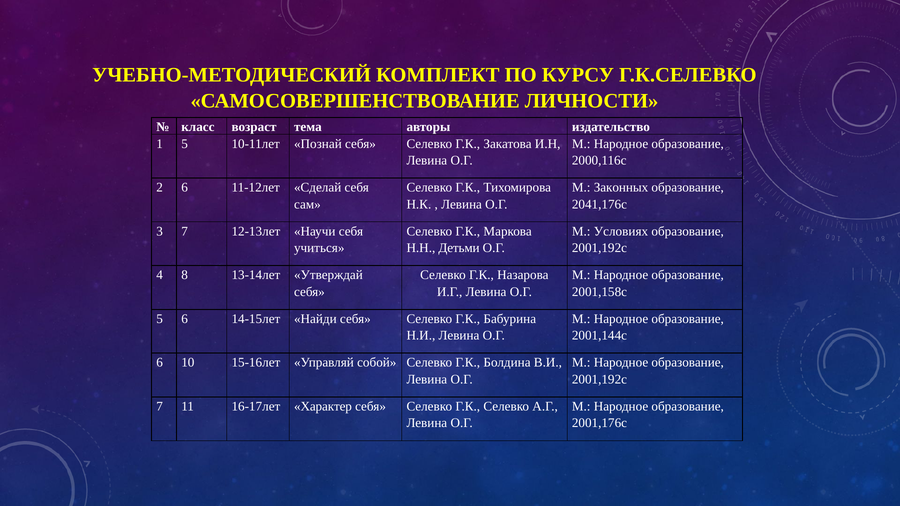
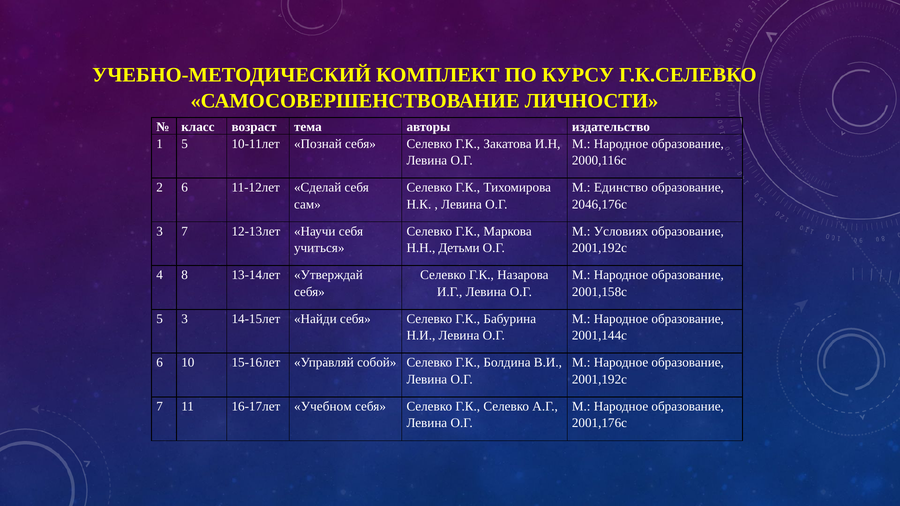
Законных: Законных -> Единство (621, 188)
2041,176с: 2041,176с -> 2046,176с (599, 204)
5 6: 6 -> 3 (185, 319)
Характер: Характер -> Учебном (323, 407)
